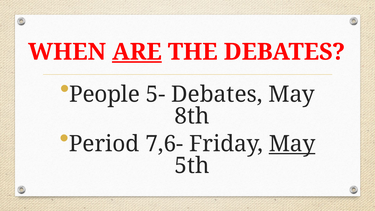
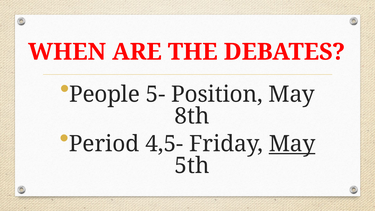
ARE underline: present -> none (137, 52)
5- Debates: Debates -> Position (217, 94)
7,6-: 7,6- -> 4,5- (164, 144)
